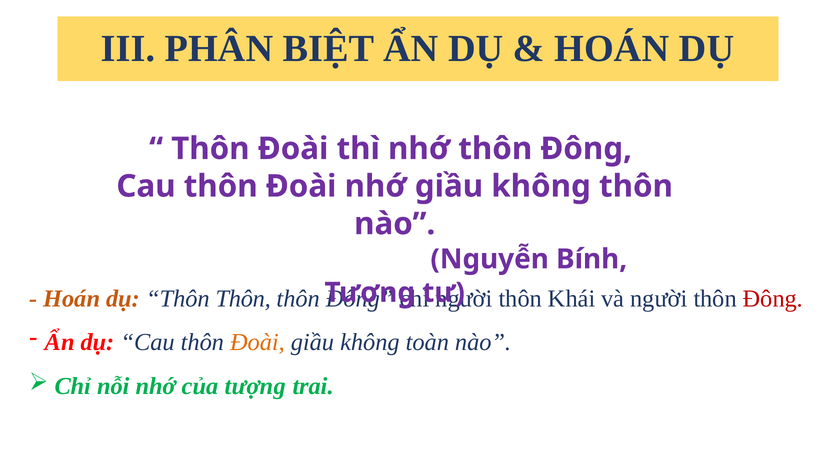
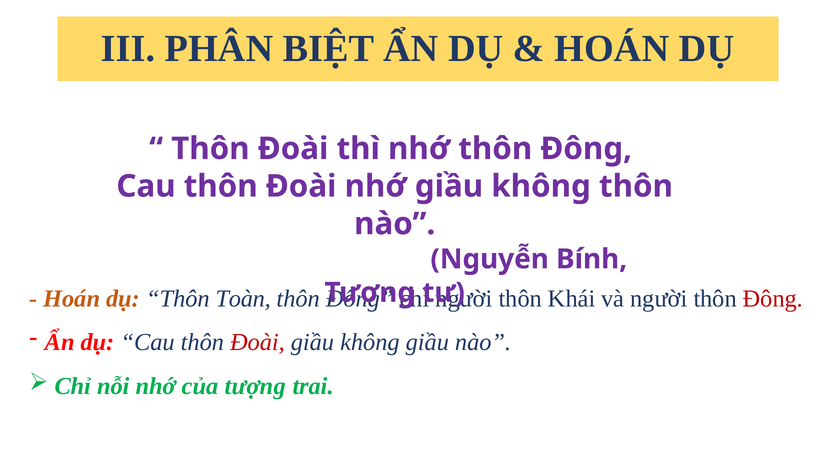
dụ Thôn Thôn: Thôn -> Toàn (243, 299)
Đoài colour: orange -> red (257, 342)
không toàn: toàn -> giầu (427, 342)
